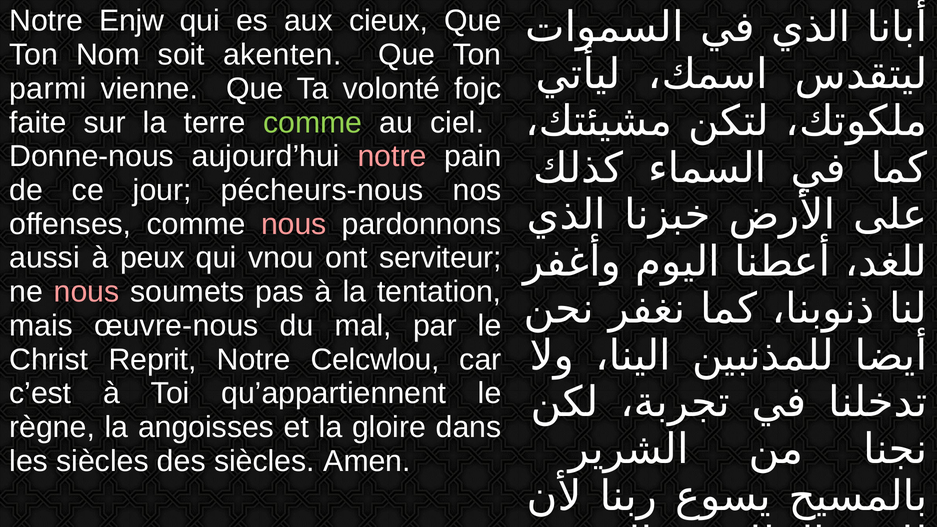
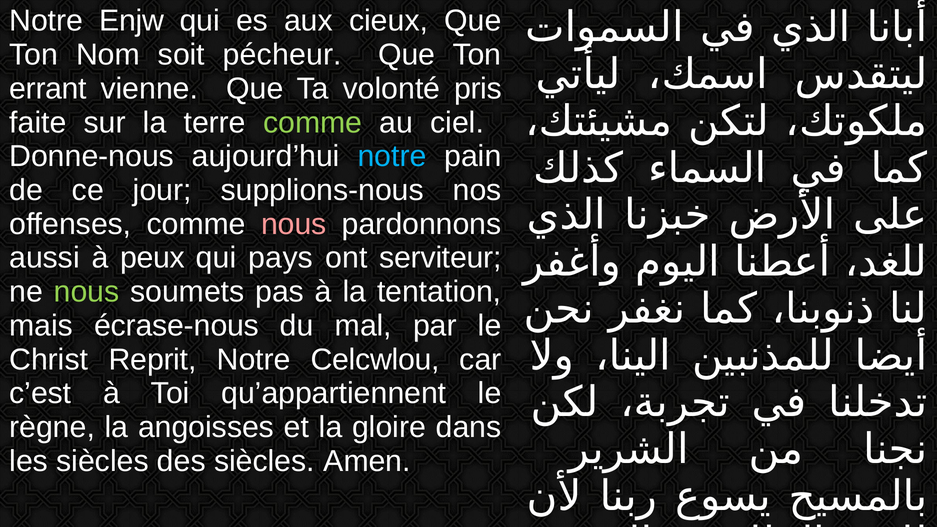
akenten: akenten -> pécheur (282, 55)
parmi: parmi -> errant (48, 89)
fojc: fojc -> pris (478, 89)
notre colour: pink -> light blue (392, 156)
pécheurs-nous: pécheurs-nous -> supplions-nous (322, 190)
vnou: vnou -> pays (281, 258)
nous colour: pink -> light green (87, 292)
œuvre-nous: œuvre-nous -> écrase-nous (177, 326)
